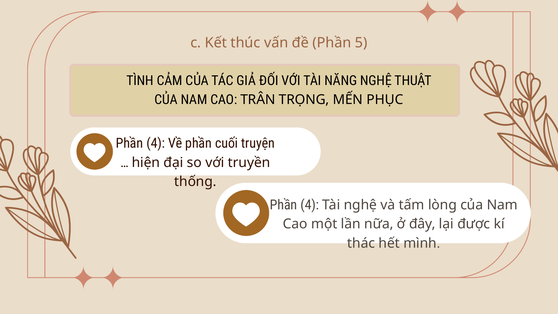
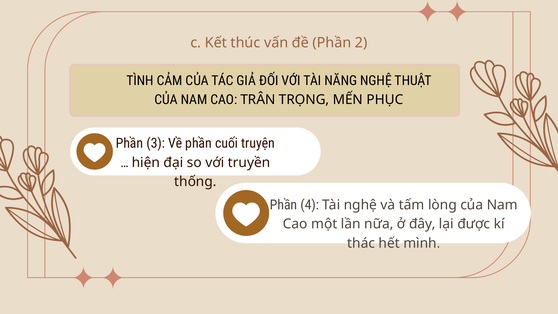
5: 5 -> 2 (361, 43)
4: 4 -> 3 (156, 143)
